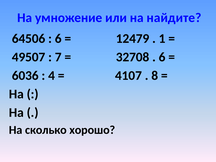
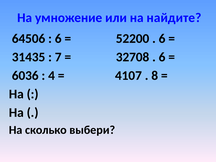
12479: 12479 -> 52200 (133, 39)
1: 1 -> 6 (162, 39)
49507: 49507 -> 31435 (29, 57)
хорошо: хорошо -> выбери (92, 130)
